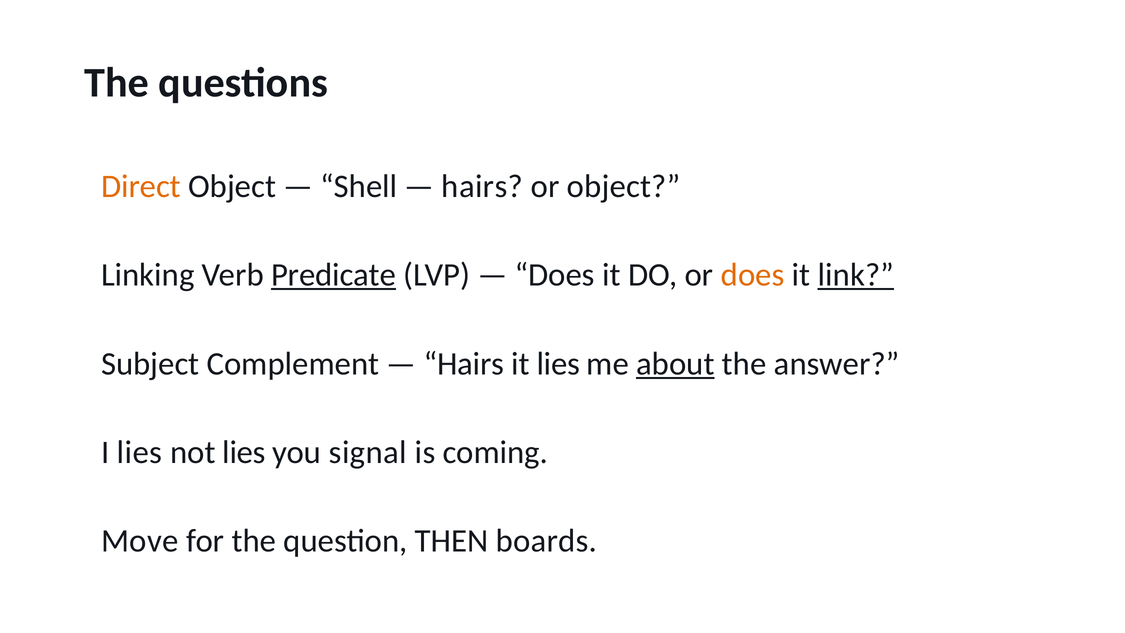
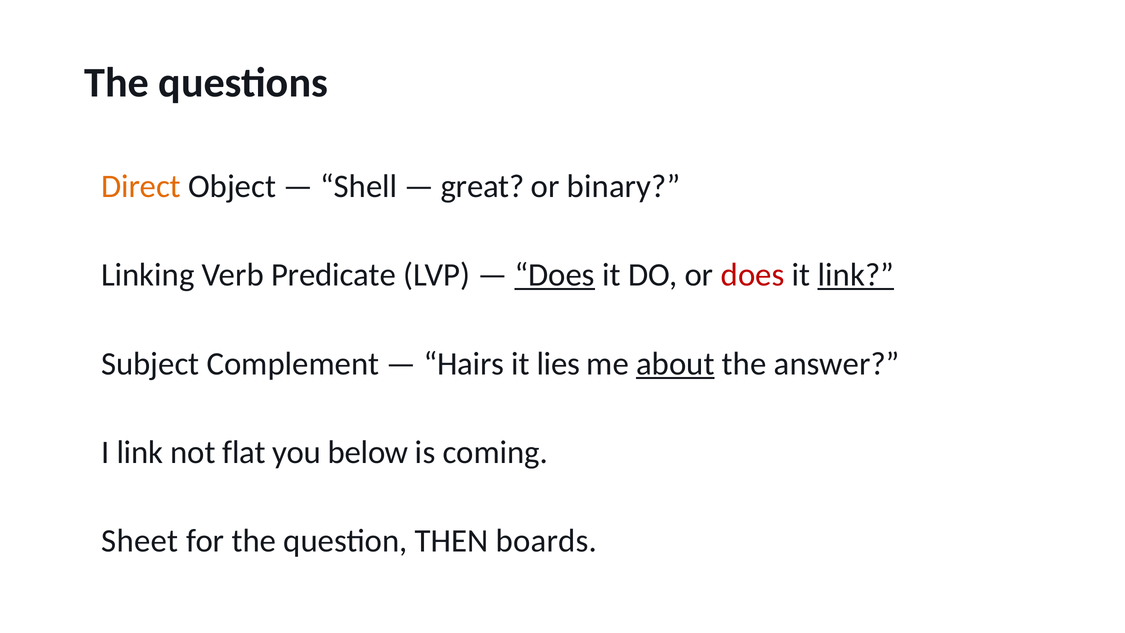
hairs: hairs -> great (483, 186)
or object: object -> binary (624, 186)
Predicate underline: present -> none (334, 275)
Does underline: none -> present (555, 275)
does colour: orange -> red (753, 275)
I lies: lies -> link (140, 452)
not lies: lies -> flat (244, 452)
signal: signal -> below (368, 452)
Move: Move -> Sheet (140, 541)
